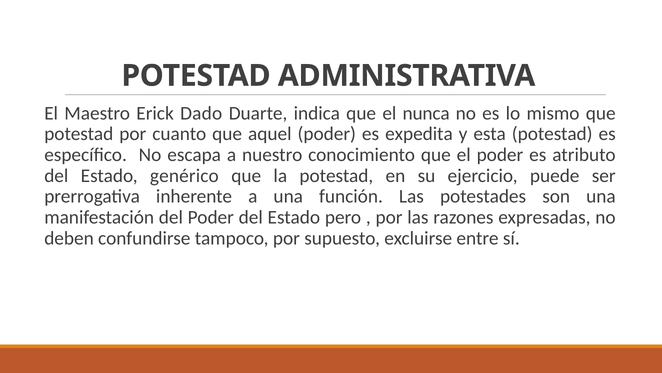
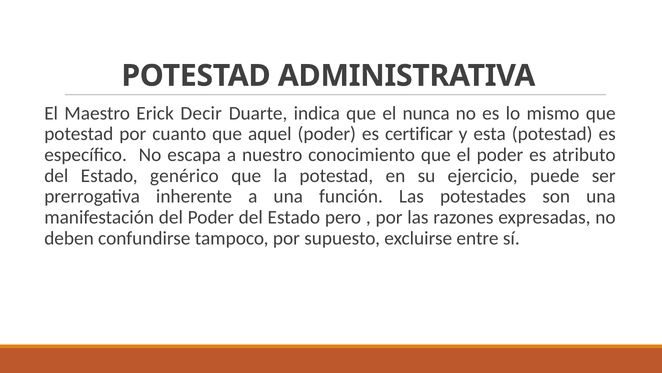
Dado: Dado -> Decir (201, 113)
expedita: expedita -> certificar (419, 134)
